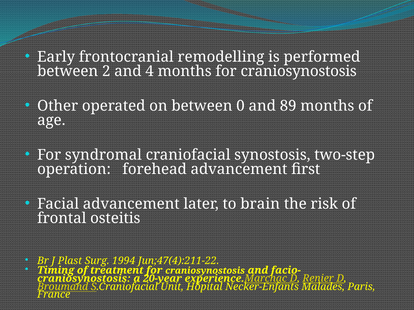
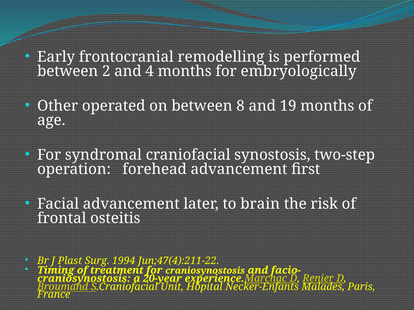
months for craniosynostosis: craniosynostosis -> embryologically (299, 71)
0: 0 -> 8 (241, 106)
89: 89 -> 19 (288, 106)
